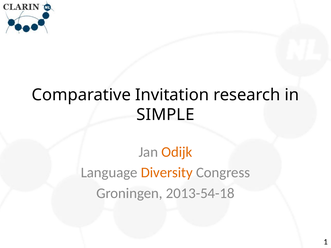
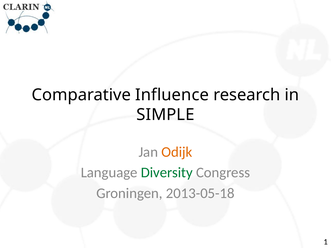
Invitation: Invitation -> Influence (172, 95)
Diversity colour: orange -> green (167, 173)
2013-54-18: 2013-54-18 -> 2013-05-18 (200, 193)
